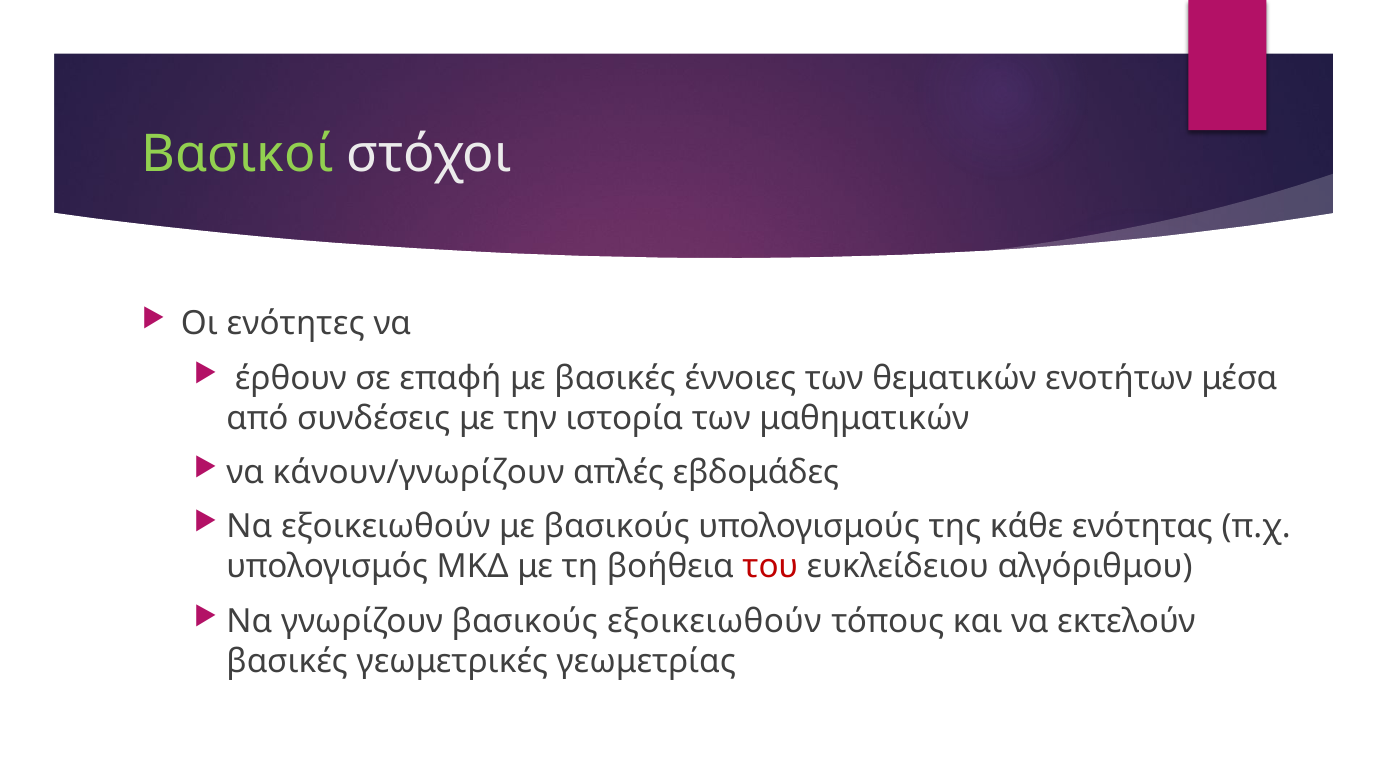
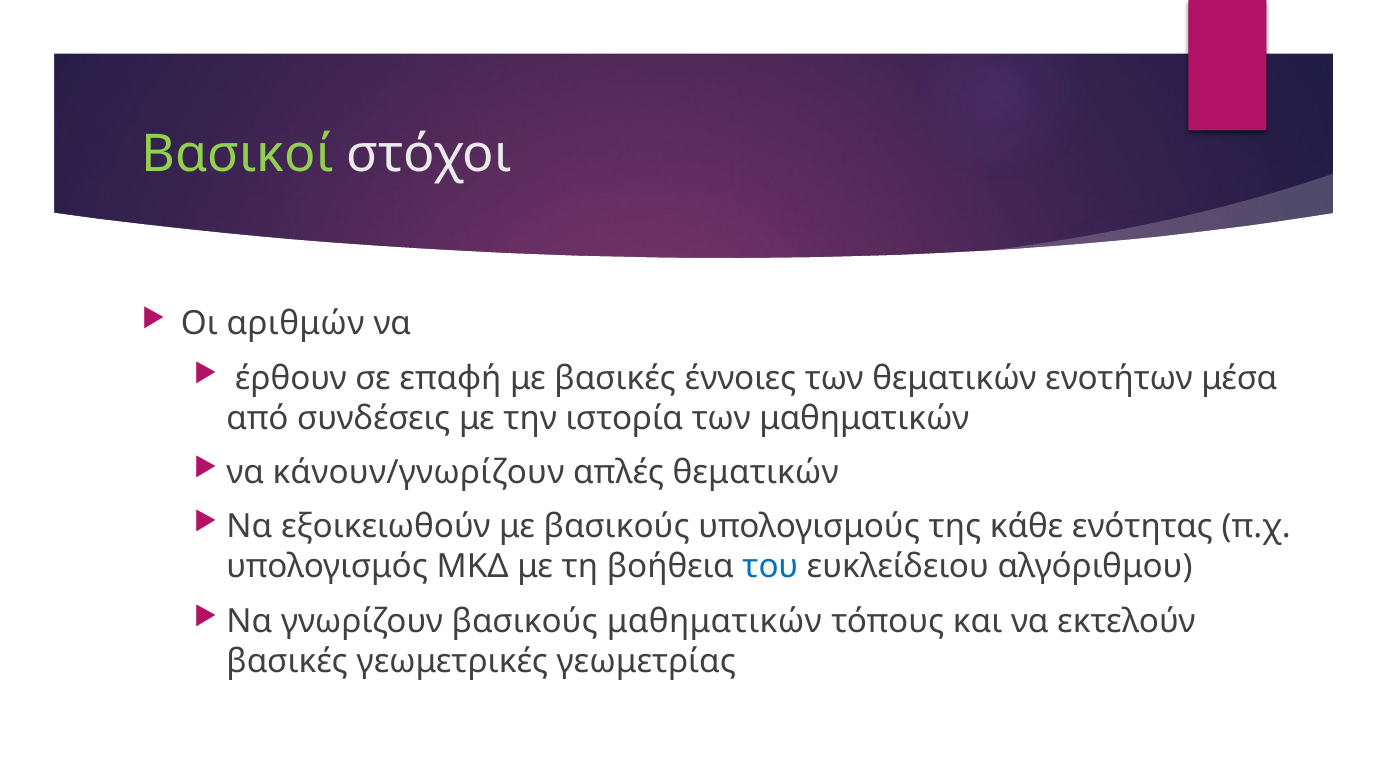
ενότητες: ενότητες -> αριθμών (296, 324)
απλές εβδομάδες: εβδομάδες -> θεματικών (756, 472)
του colour: red -> blue (770, 567)
βασικούς εξοικειωθούν: εξοικειωθούν -> μαθηματικών (714, 621)
